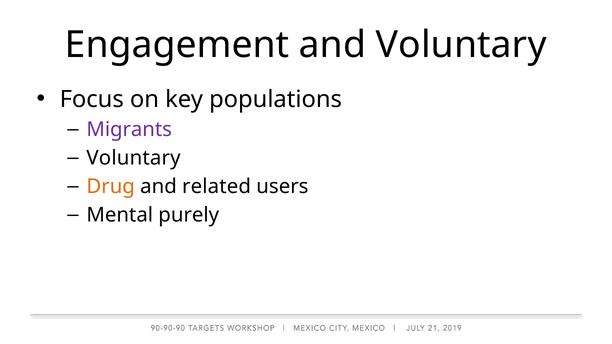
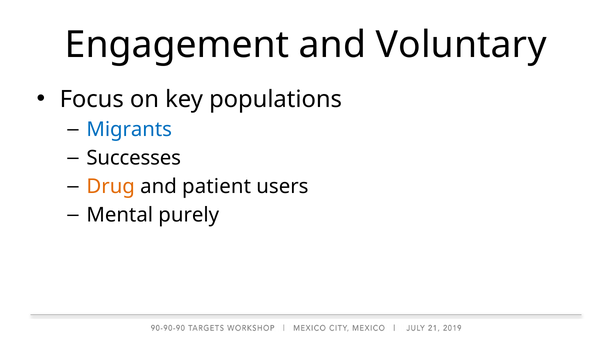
Migrants colour: purple -> blue (129, 130)
Voluntary: Voluntary -> Successes (134, 158)
related: related -> patient (217, 187)
